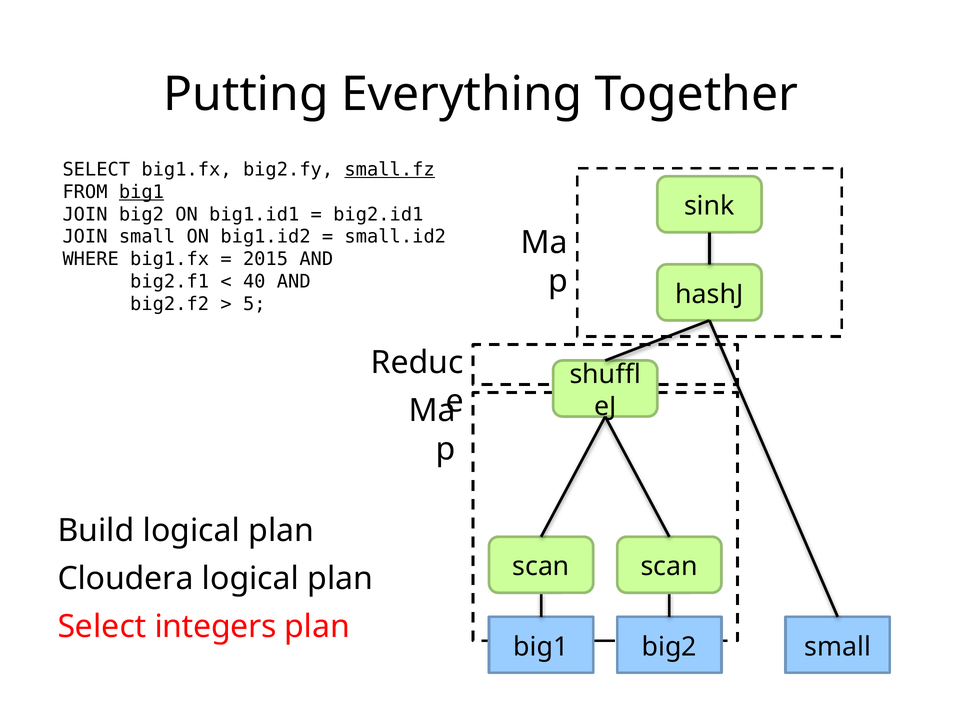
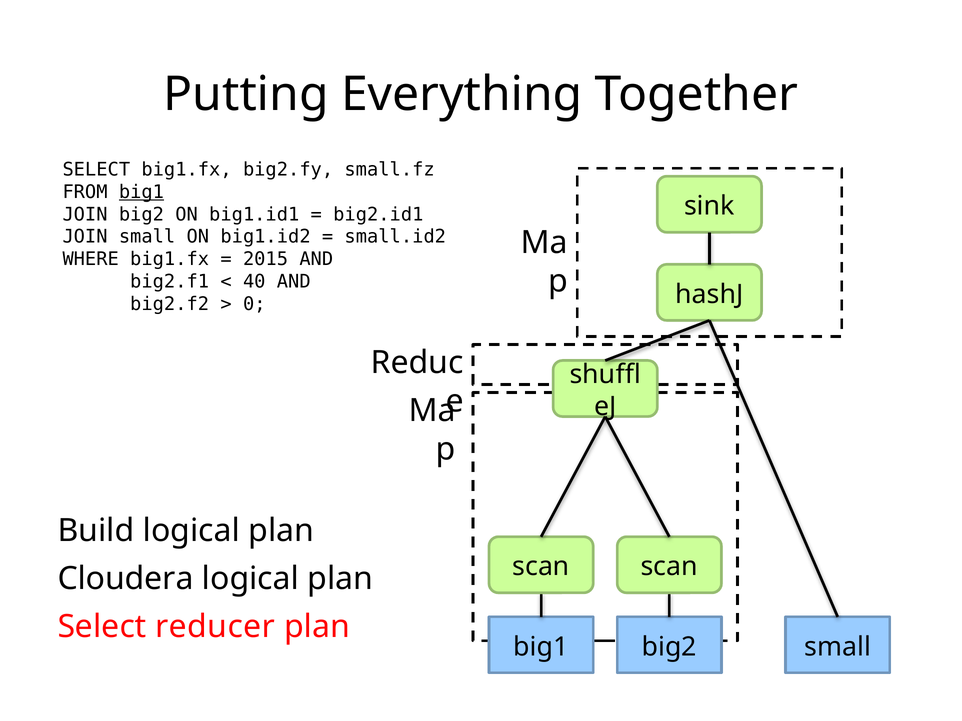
small.fz underline: present -> none (390, 170)
5: 5 -> 0 (254, 304)
integers: integers -> reducer (215, 627)
